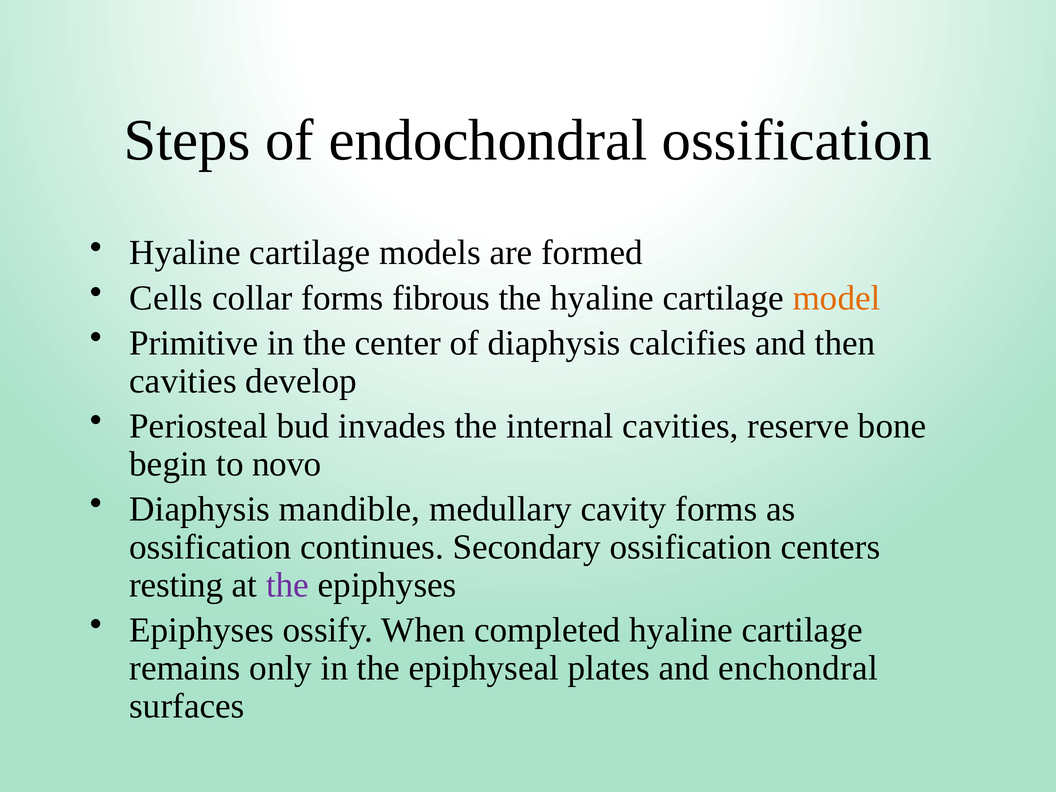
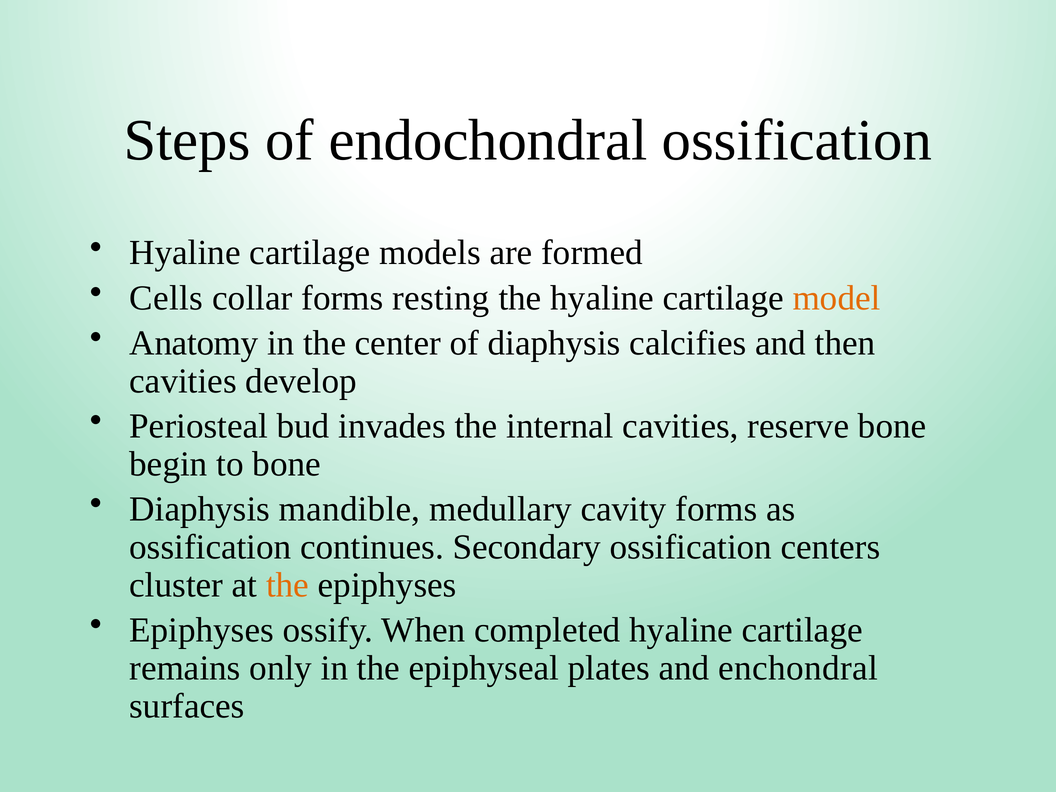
fibrous: fibrous -> resting (441, 298)
Primitive: Primitive -> Anatomy (194, 343)
to novo: novo -> bone (287, 464)
resting: resting -> cluster (176, 585)
the colour: purple -> orange (287, 585)
